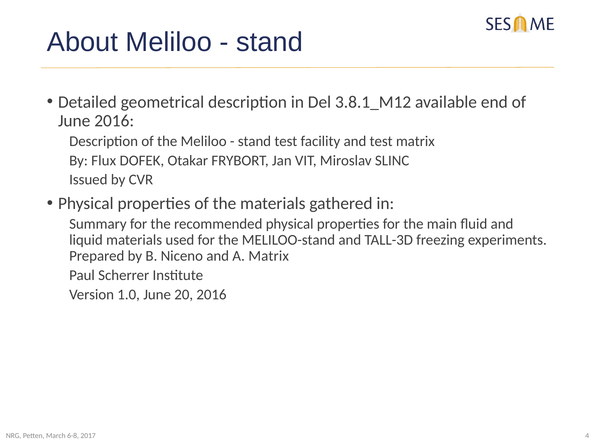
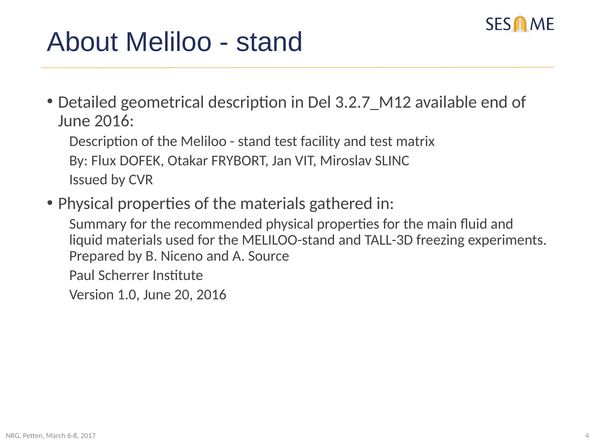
3.8.1_M12: 3.8.1_M12 -> 3.2.7_M12 (373, 102)
A Matrix: Matrix -> Source (269, 256)
